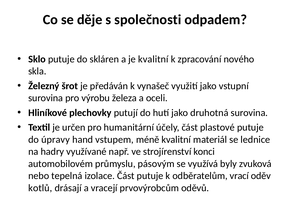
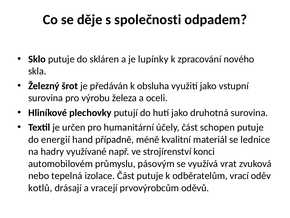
je kvalitní: kvalitní -> lupínky (153, 59)
vynašeč: vynašeč -> obsluha (153, 86)
plastové: plastové -> schopen (217, 127)
úpravy: úpravy -> energií (56, 139)
vstupem: vstupem -> případně (115, 139)
byly: byly -> vrat (228, 163)
